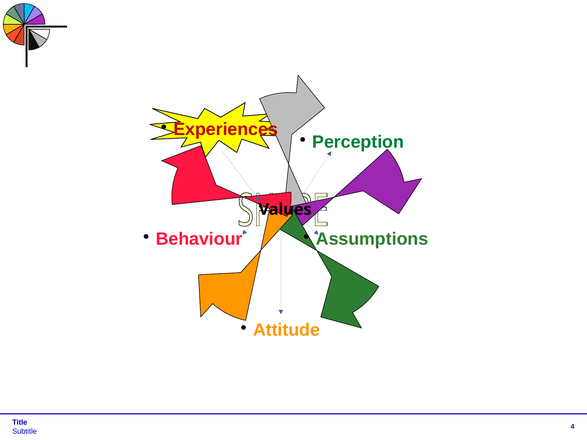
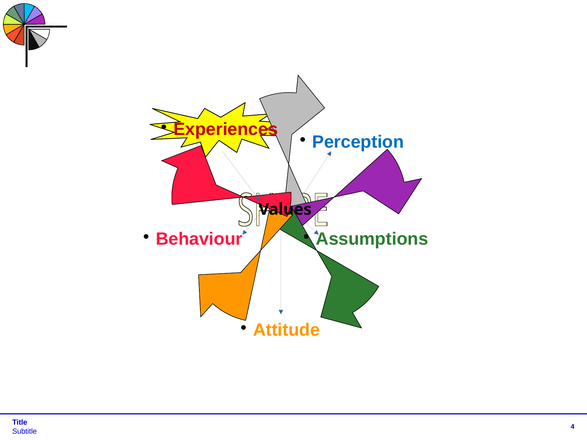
Perception colour: green -> blue (358, 142)
